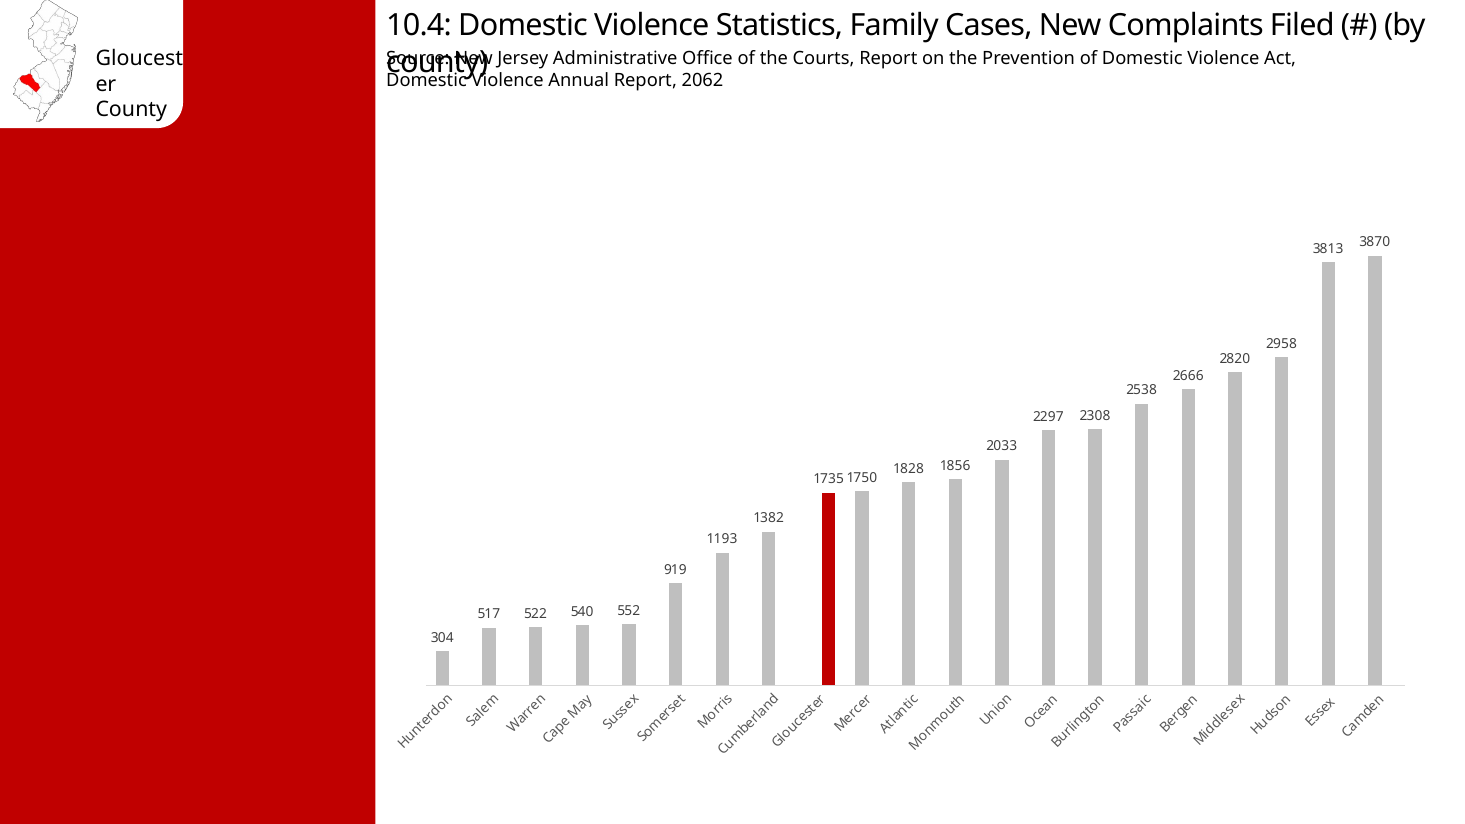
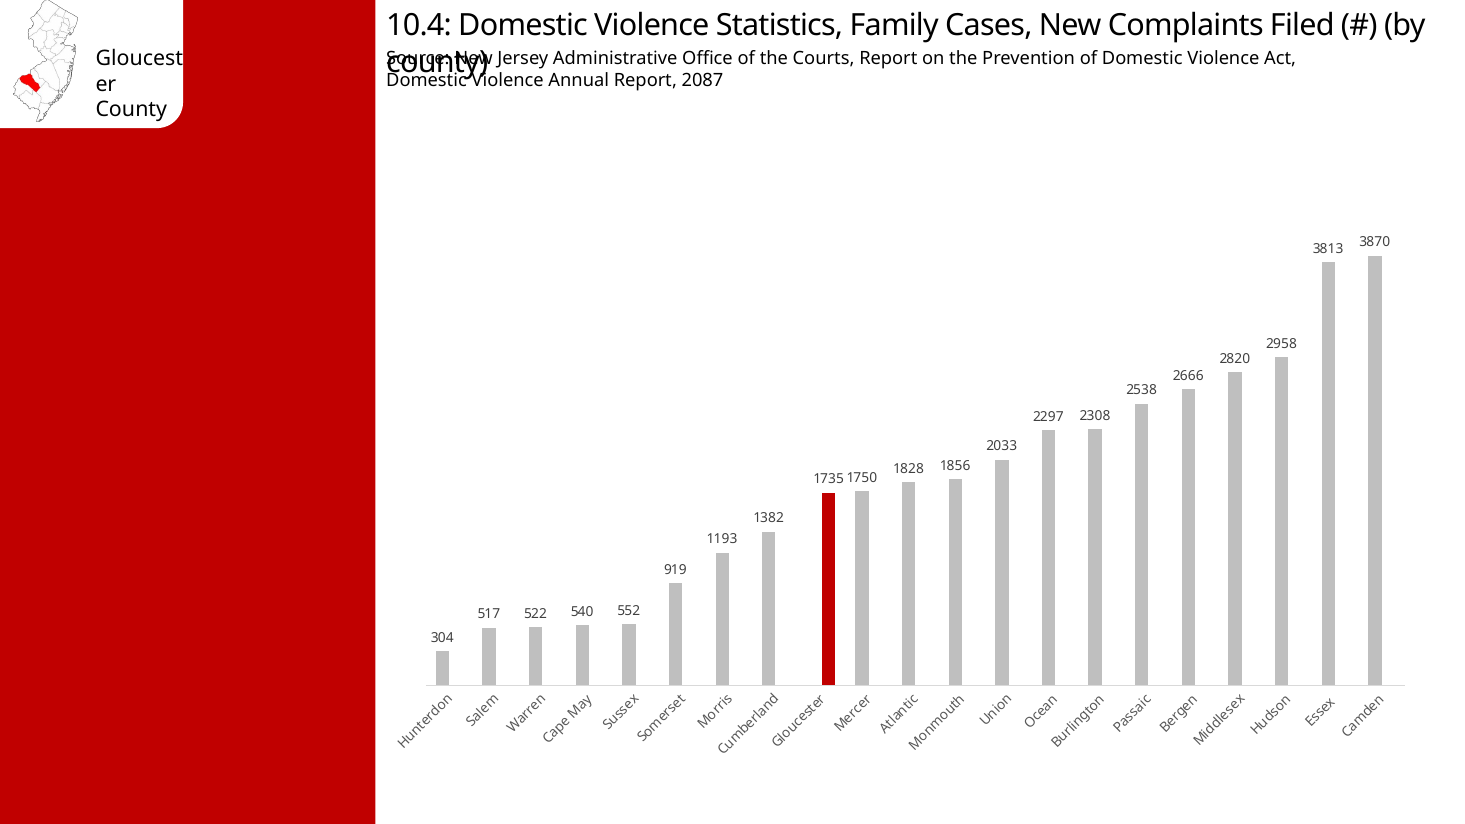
2062: 2062 -> 2087 (702, 80)
